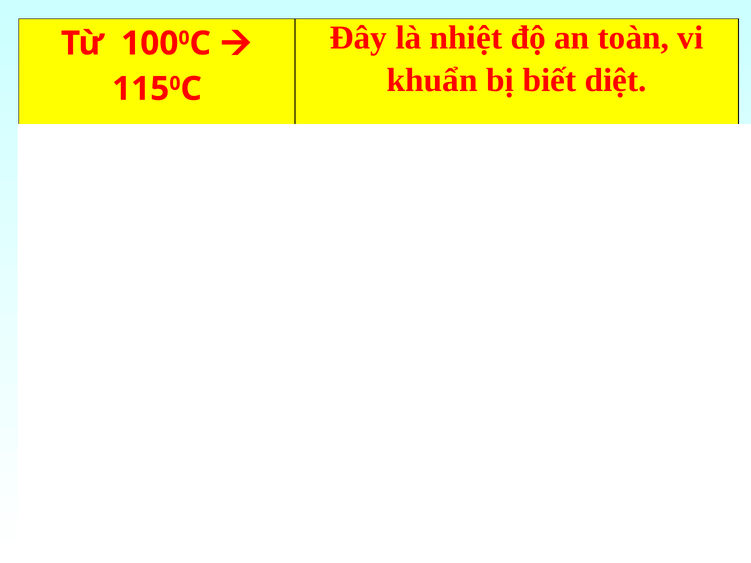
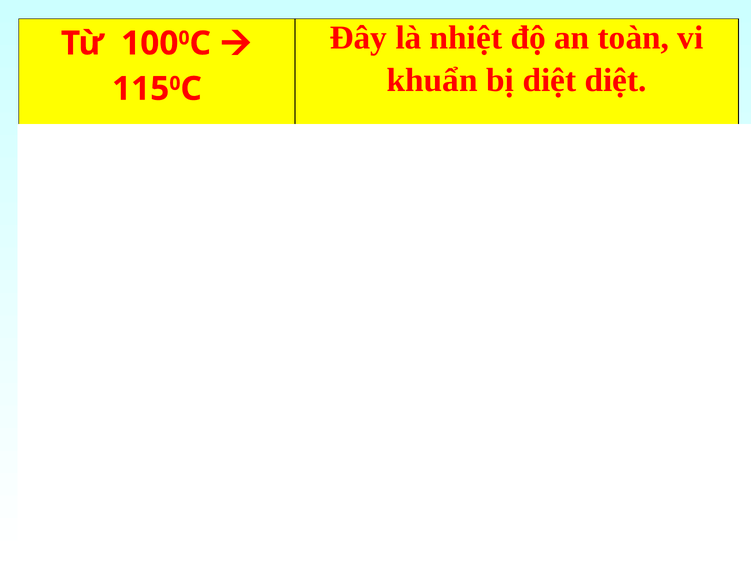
bị biết: biết -> diệt (549, 81)
